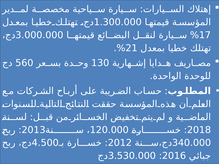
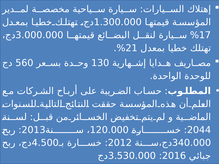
2018: 2018 -> 2044 (199, 130)
